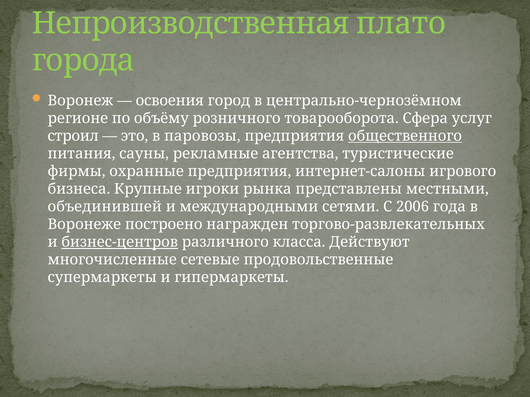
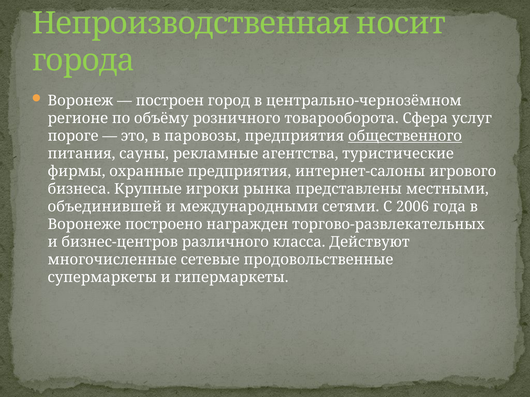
плато: плато -> носит (401, 23)
освоения: освоения -> построен (170, 101)
строил: строил -> пороге (73, 136)
бизнес-центров underline: present -> none (120, 242)
